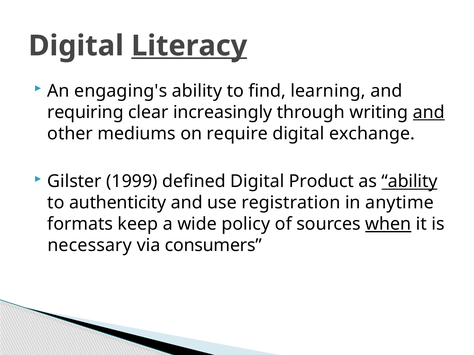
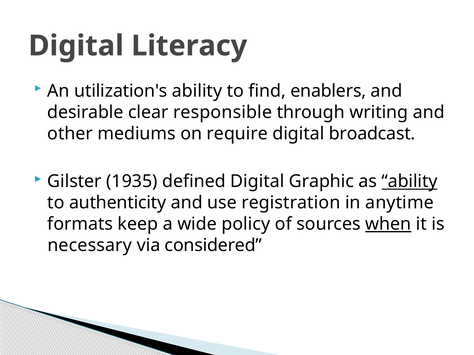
Literacy underline: present -> none (189, 46)
engaging's: engaging's -> utilization's (121, 91)
learning: learning -> enablers (328, 91)
requiring: requiring -> desirable (85, 112)
increasingly: increasingly -> responsible (223, 112)
and underline: present -> none (429, 112)
exchange: exchange -> broadcast (372, 134)
1999: 1999 -> 1935 (132, 182)
Product: Product -> Graphic (321, 182)
consumers: consumers -> considered (213, 246)
